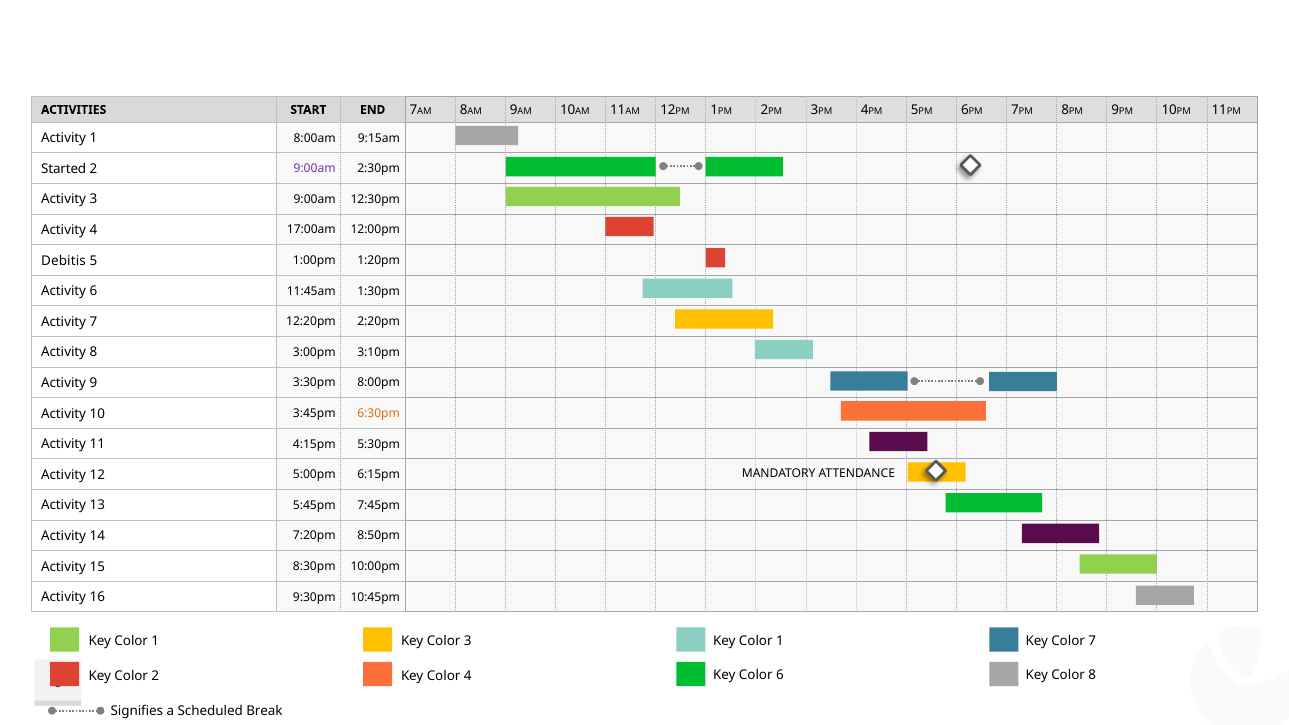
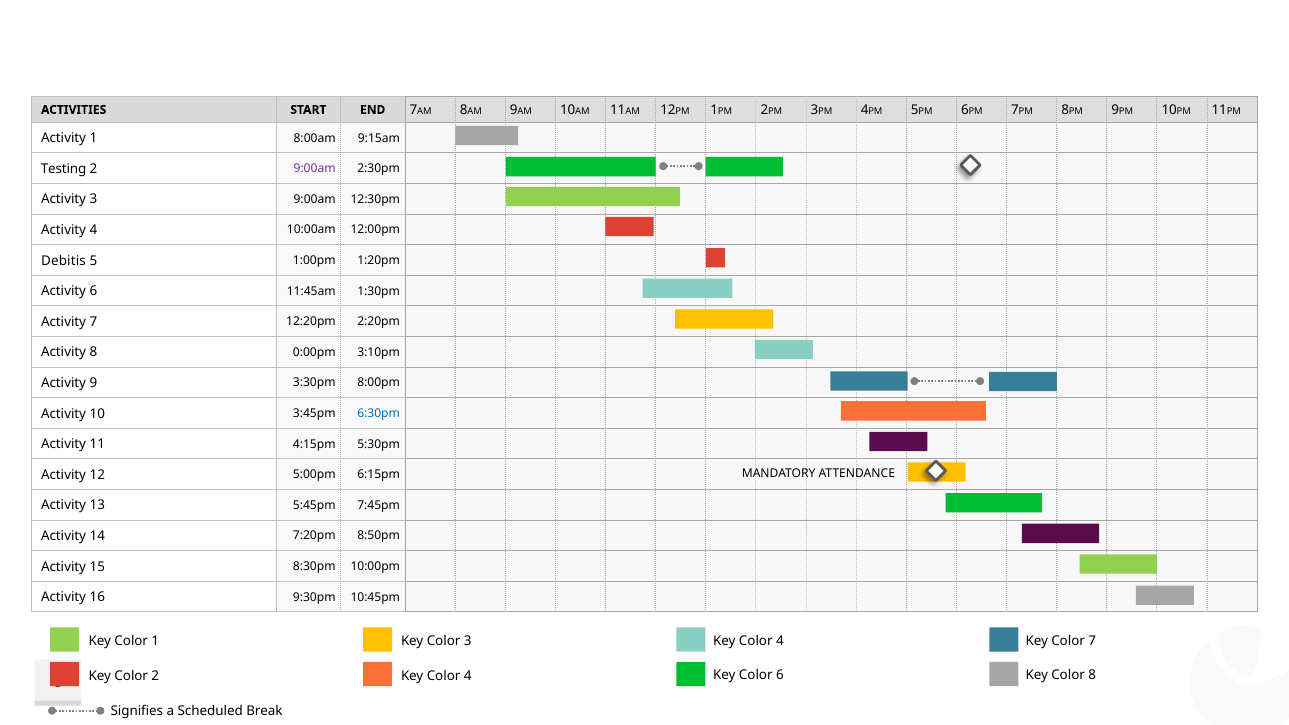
Started: Started -> Testing (64, 169)
17:00am: 17:00am -> 10:00am (311, 230)
3:00pm: 3:00pm -> 0:00pm (314, 352)
6:30pm colour: orange -> blue (379, 414)
1: 1 -> 4 (780, 641)
